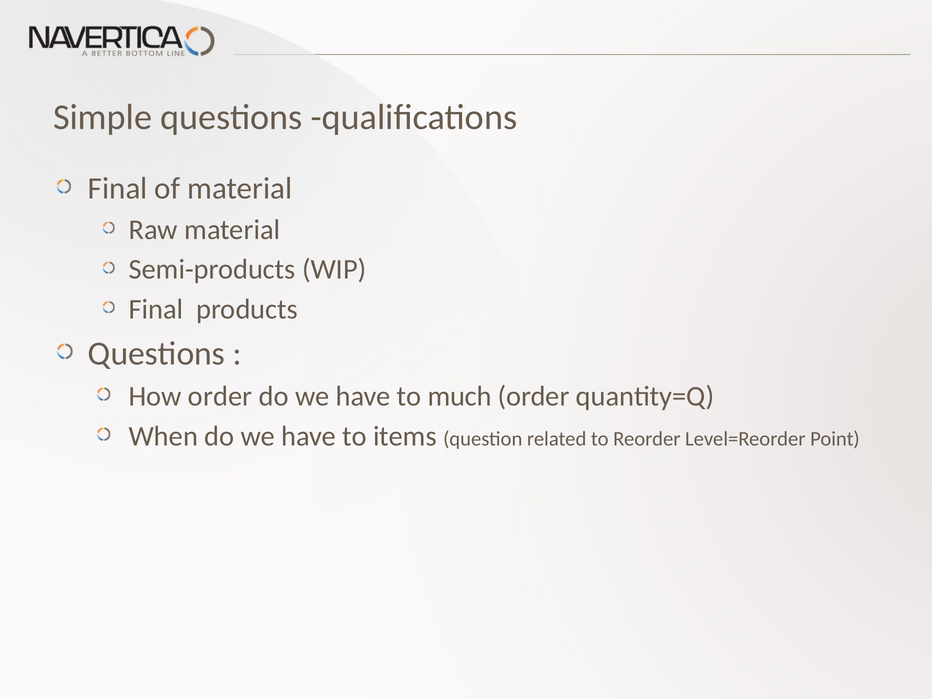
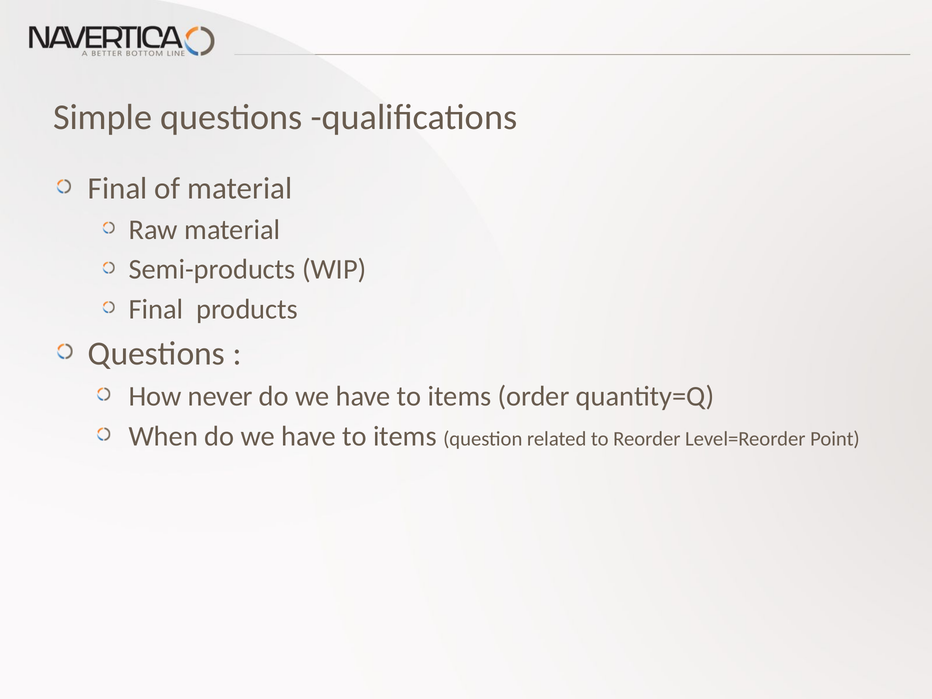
How order: order -> never (220, 396)
much: much -> items (459, 396)
